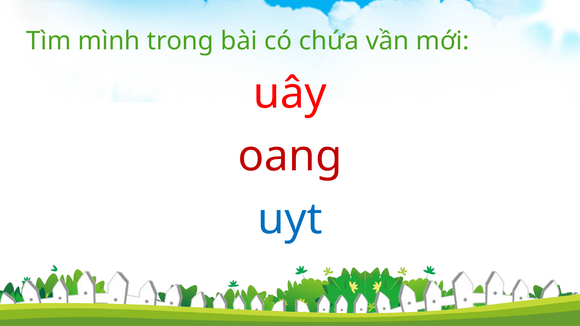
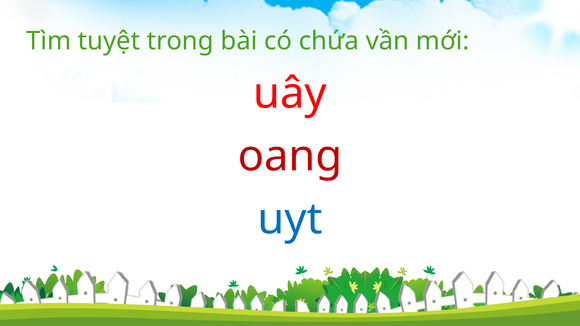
mình: mình -> tuyệt (109, 41)
